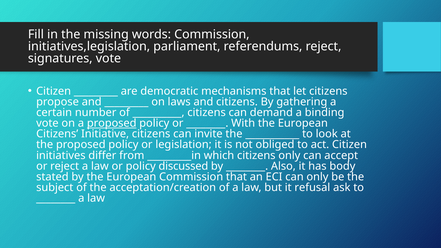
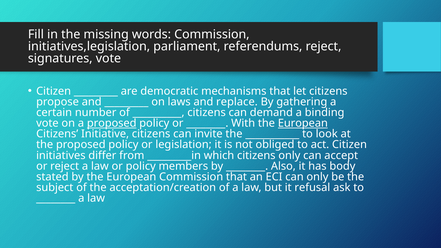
and citizens: citizens -> replace (237, 102)
European underline: none -> present (303, 123)
discussed: discussed -> members (183, 166)
